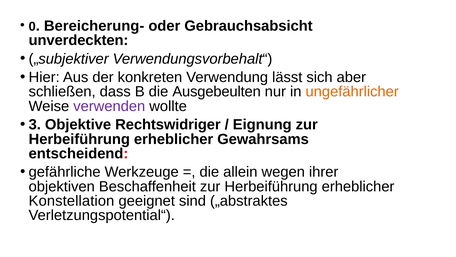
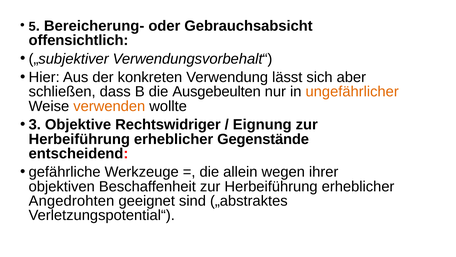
0: 0 -> 5 (32, 26)
unverdeckten: unverdeckten -> offensichtlich (79, 40)
verwenden colour: purple -> orange (109, 106)
Gewahrsams: Gewahrsams -> Gegenstände (263, 139)
Konstellation: Konstellation -> Angedrohten (71, 200)
